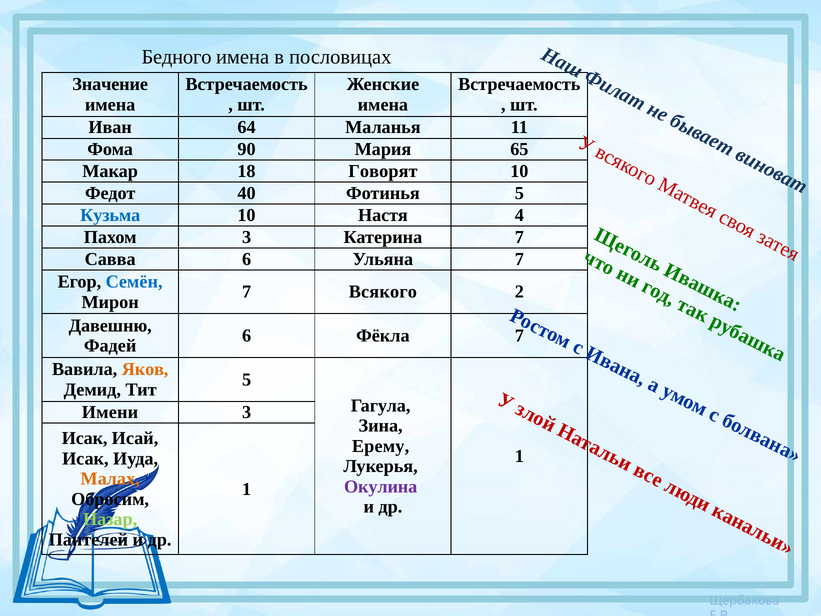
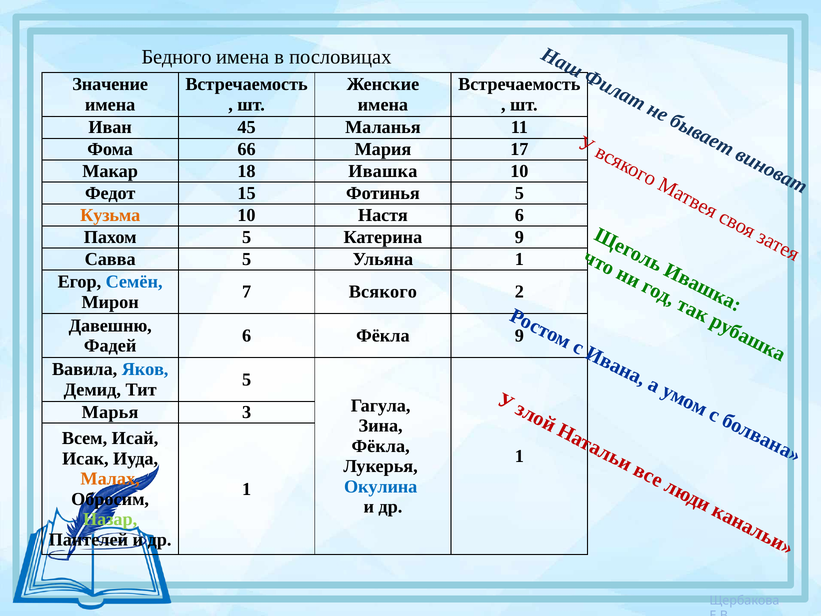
64: 64 -> 45 (247, 127)
90: 90 -> 66 (247, 149)
65: 65 -> 17 (519, 149)
Говорят: Говорят -> Ивашка (383, 171)
40: 40 -> 15 (247, 193)
Кузьма colour: blue -> orange (110, 215)
Настя 4: 4 -> 6 (519, 215)
Пахом 3: 3 -> 5 (247, 237)
Катерина 7: 7 -> 9 (519, 237)
Савва 6: 6 -> 5 (247, 259)
Ульяна 7: 7 -> 1 (519, 259)
Фёкла 7: 7 -> 9 (519, 336)
Яков colour: orange -> blue (145, 369)
Имени: Имени -> Марья (110, 412)
Исак: Исак -> Всем (85, 438)
Ерему: Ерему -> Фёкла (381, 446)
Окулина colour: purple -> blue (381, 486)
